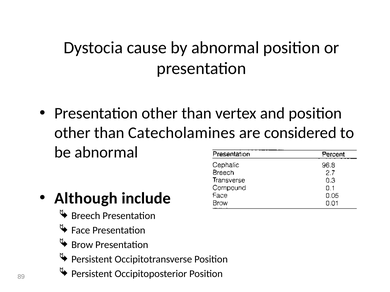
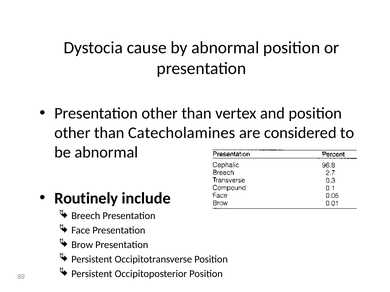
Although: Although -> Routinely (86, 199)
